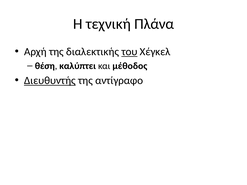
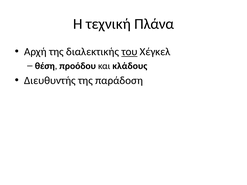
καλύπτει: καλύπτει -> προόδου (78, 66)
μέθοδος: μέθοδος -> κλάδους (130, 66)
Διευθυντής underline: present -> none (50, 81)
αντίγραφο: αντίγραφο -> παράδοση (119, 81)
